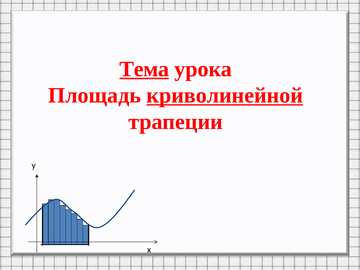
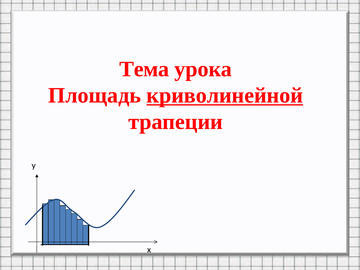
Тема underline: present -> none (144, 69)
